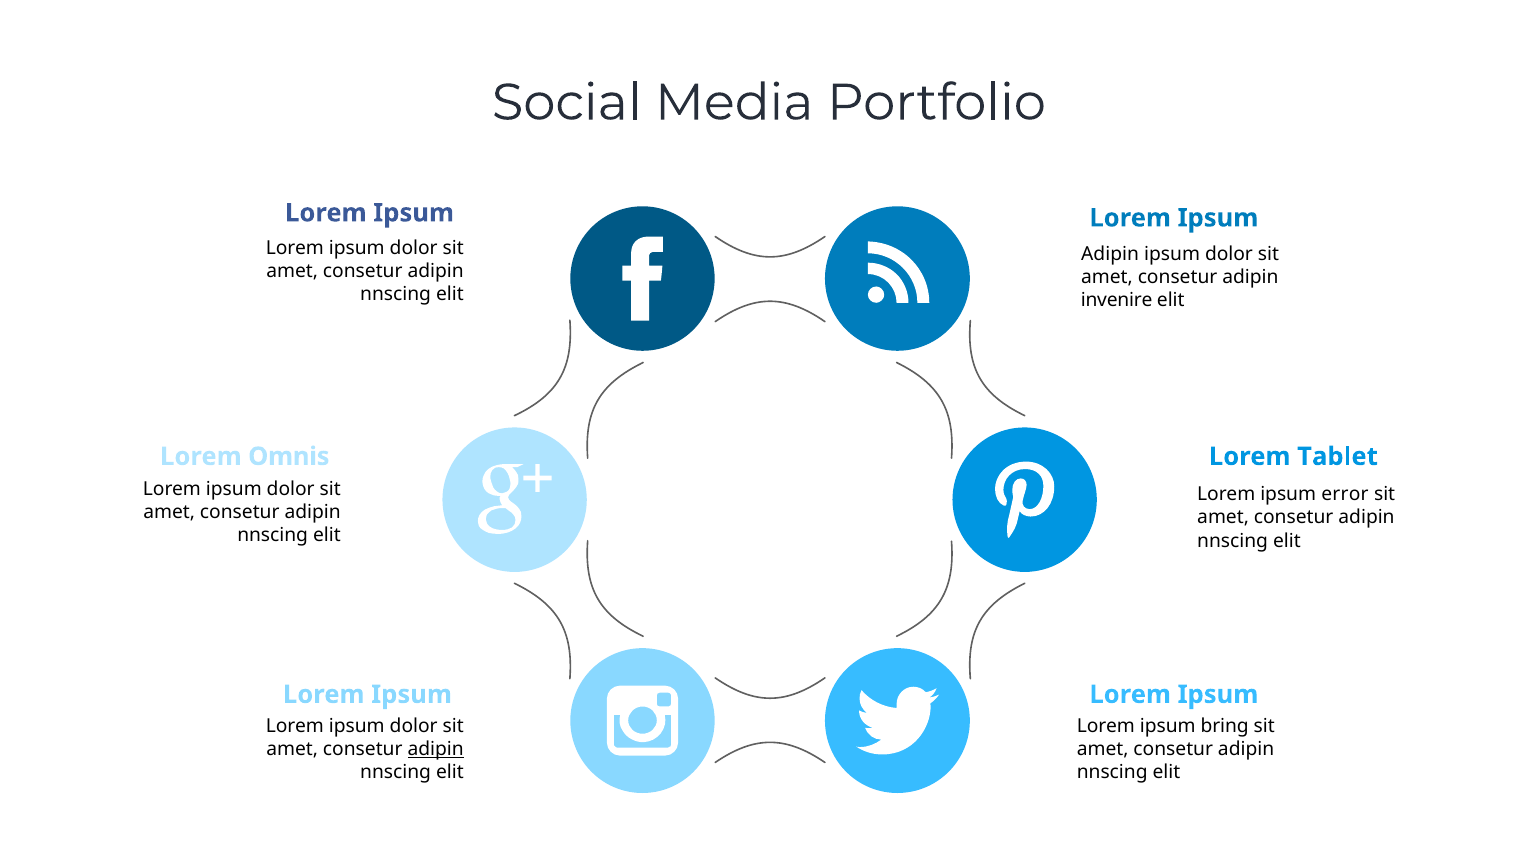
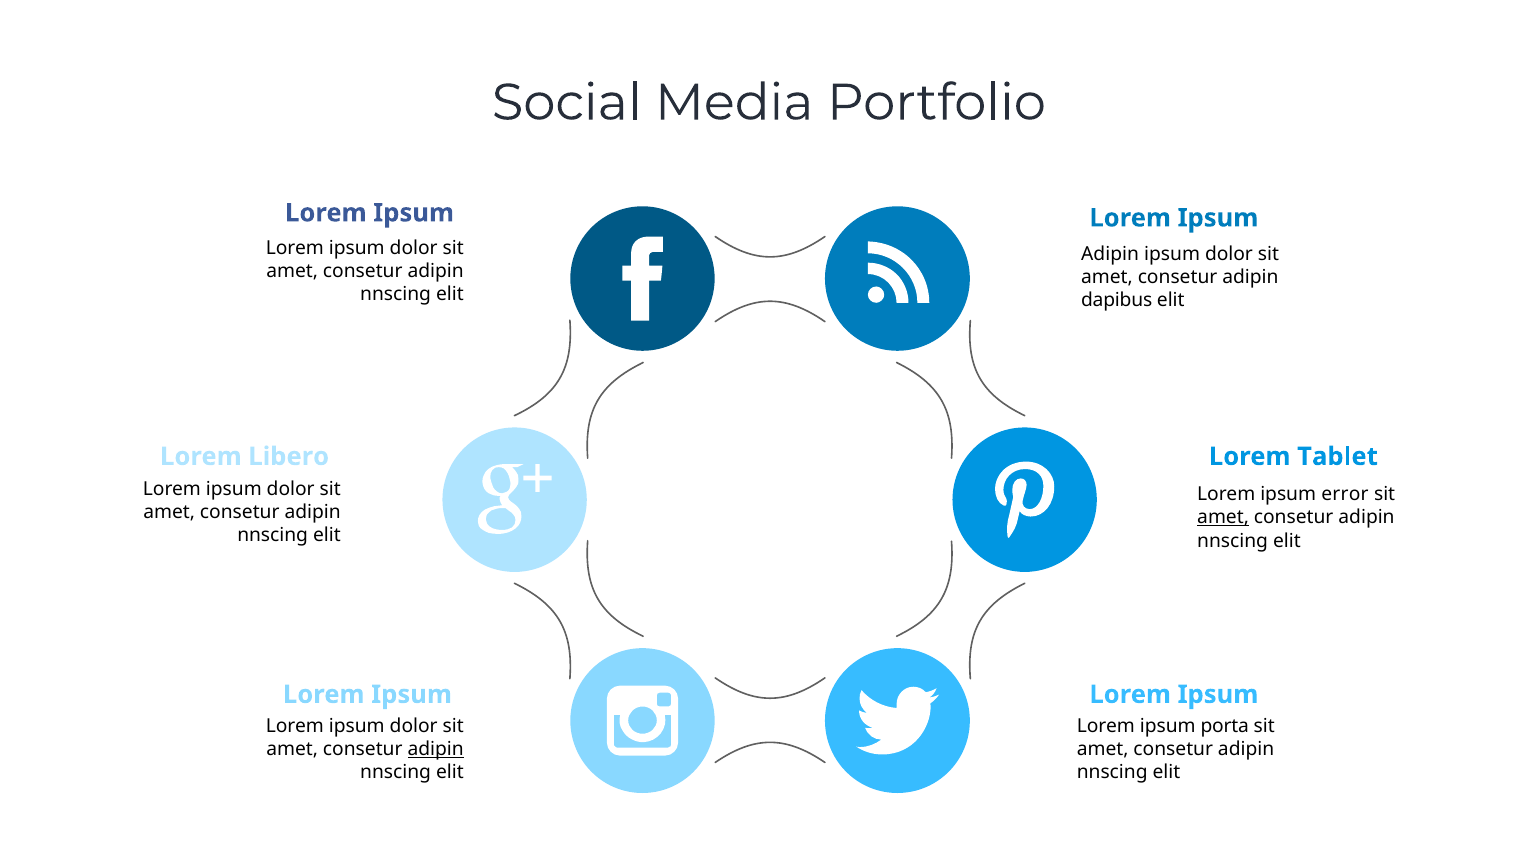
invenire: invenire -> dapibus (1117, 300)
Omnis: Omnis -> Libero (289, 457)
amet underline: none -> present (1223, 518)
bring: bring -> porta (1225, 727)
